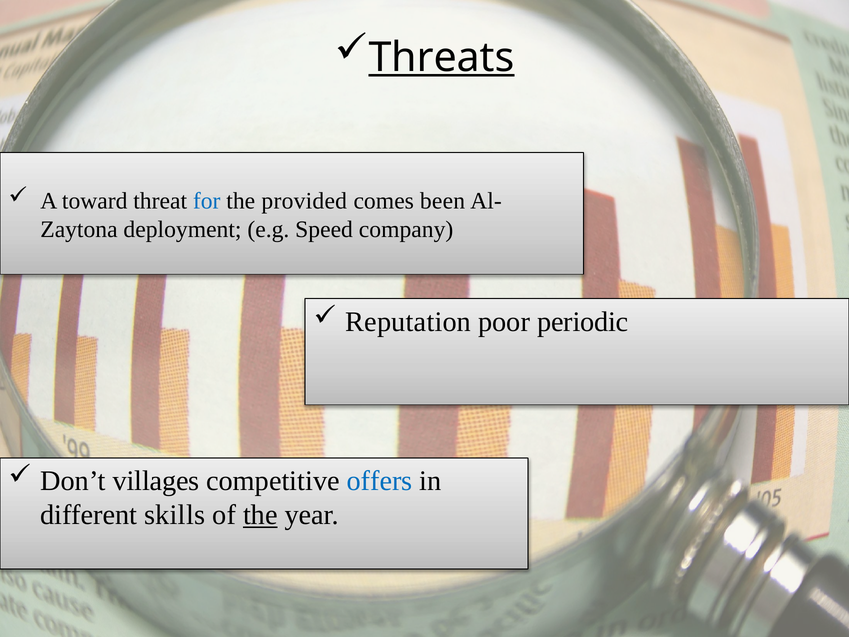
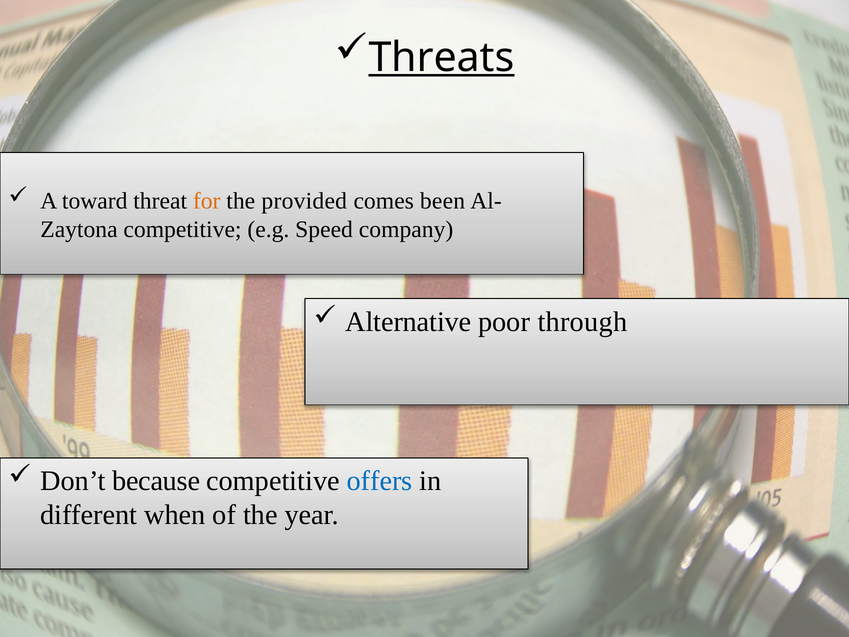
for colour: blue -> orange (207, 201)
deployment: deployment -> competitive (182, 229)
Reputation: Reputation -> Alternative (408, 322)
periodic: periodic -> through (582, 322)
villages: villages -> because (156, 481)
skills: skills -> when (175, 515)
the underline: present -> none (260, 515)
